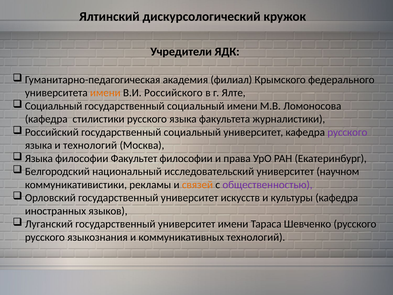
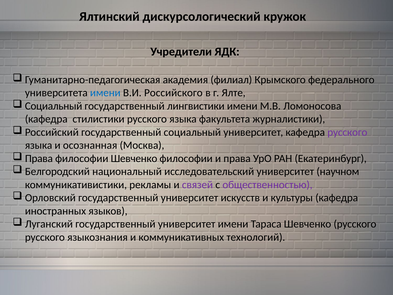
имени colour: orange -> blue (105, 93)
социальный: социальный -> лингвистики (196, 106)
и технологий: технологий -> осознанная (90, 145)
Языка: Языка -> Права (39, 158)
философии Факультет: Факультет -> Шевченко (134, 158)
связей colour: orange -> purple (197, 185)
